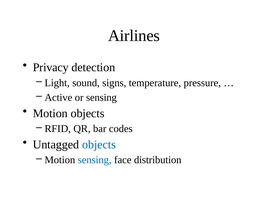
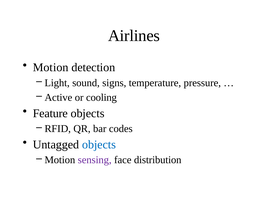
Privacy: Privacy -> Motion (51, 67)
or sensing: sensing -> cooling (101, 97)
Motion: Motion -> Feature (50, 113)
sensing colour: blue -> purple (95, 160)
